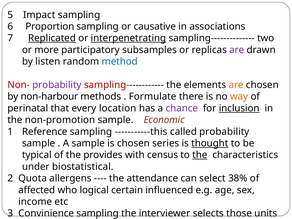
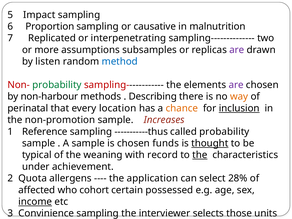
associations: associations -> malnutrition (217, 26)
Replicated underline: present -> none (52, 38)
interpenetrating underline: present -> none (128, 38)
participatory: participatory -> assumptions (91, 50)
probability colour: purple -> green (57, 85)
are colour: orange -> purple (236, 85)
Formulate: Formulate -> Describing (153, 97)
chance colour: purple -> orange (182, 108)
Economic: Economic -> Increases (164, 120)
-----------this: -----------this -> -----------thus (141, 132)
series: series -> funds (166, 143)
provides: provides -> weaning (103, 155)
census: census -> record (163, 155)
biostatistical: biostatistical -> achievement (83, 167)
attendance: attendance -> application (152, 178)
38%: 38% -> 28% (238, 178)
logical: logical -> cohort (94, 190)
influenced: influenced -> possessed (169, 190)
income underline: none -> present (35, 202)
